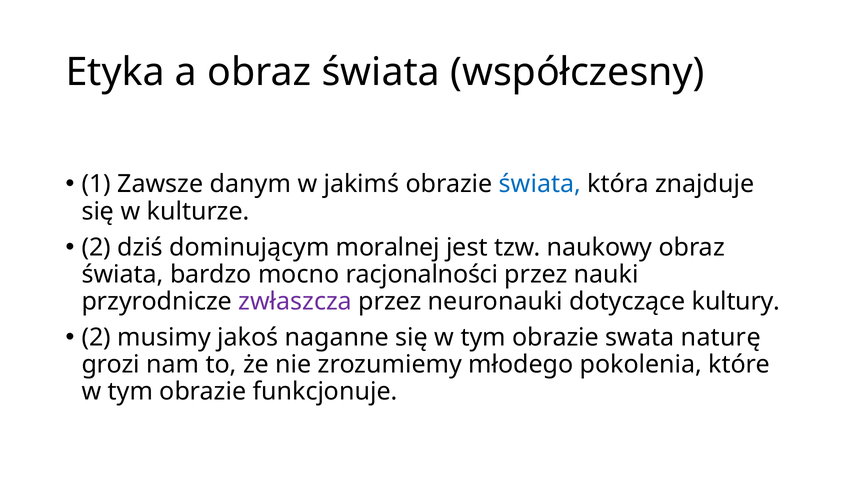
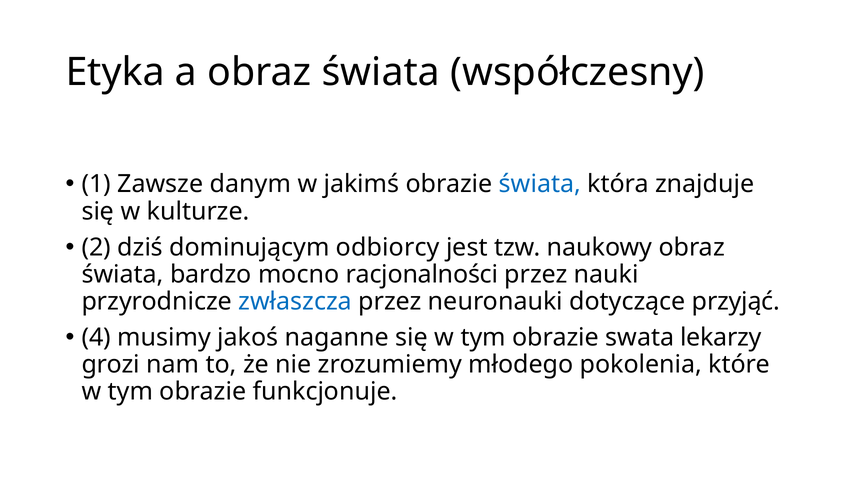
moralnej: moralnej -> odbiorcy (388, 247)
zwłaszcza colour: purple -> blue (295, 302)
kultury: kultury -> przyjąć (736, 302)
2: 2 -> 4 (96, 338)
naturę: naturę -> lekarzy (721, 338)
